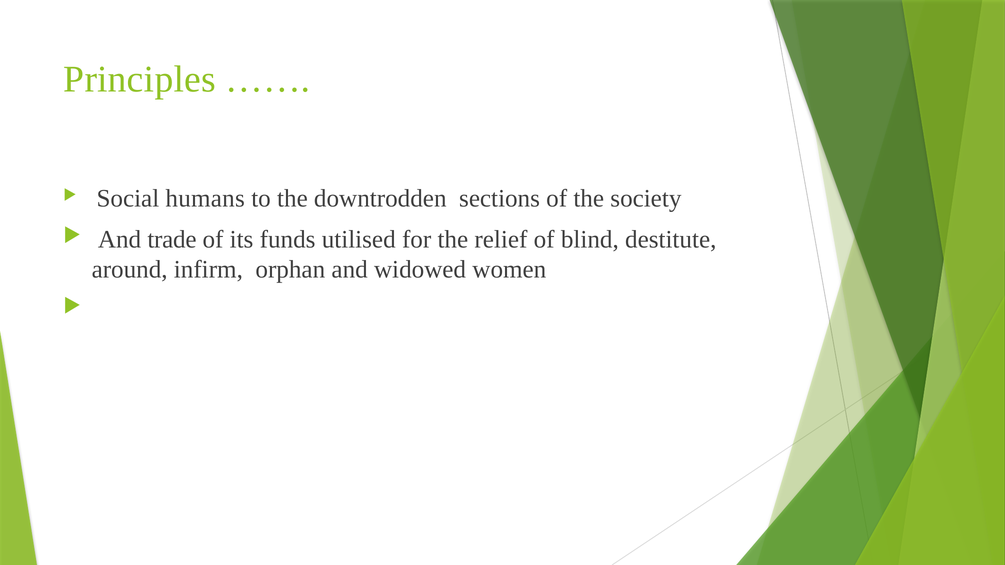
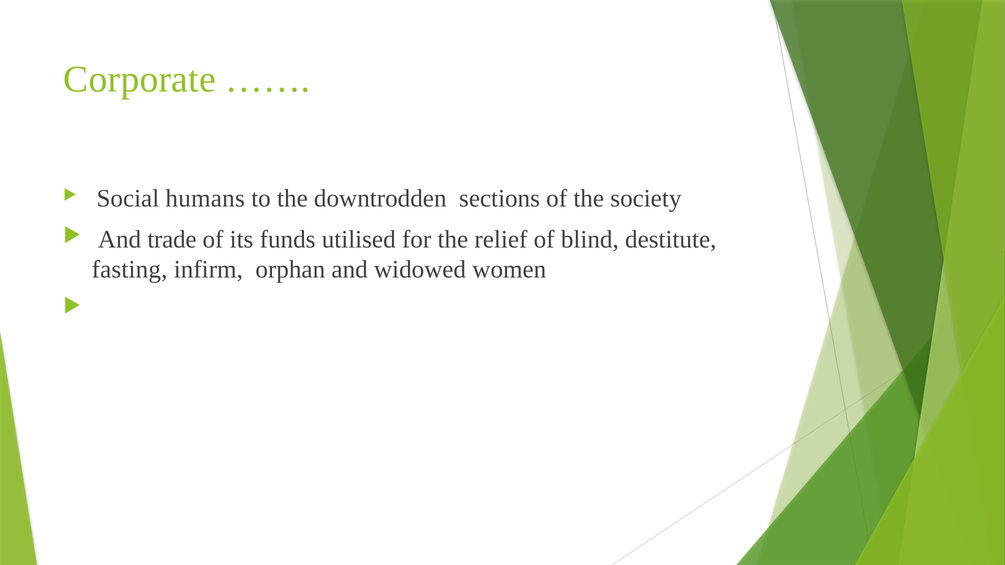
Principles: Principles -> Corporate (140, 79)
around: around -> fasting (130, 269)
